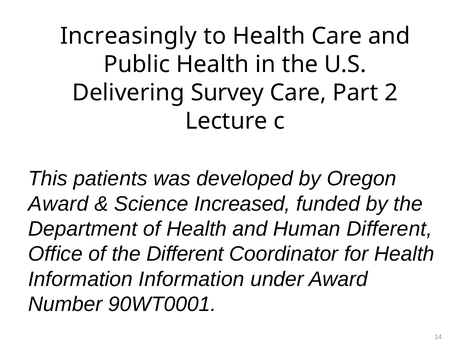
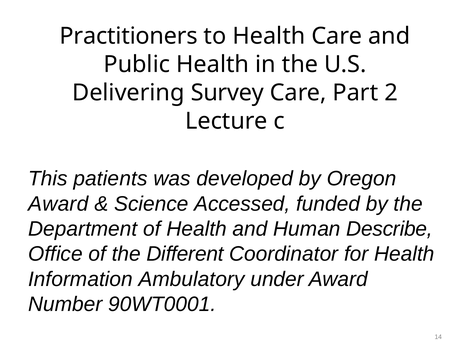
Increasingly: Increasingly -> Practitioners (129, 36)
Increased: Increased -> Accessed (242, 204)
Human Different: Different -> Describe (389, 229)
Information Information: Information -> Ambulatory (192, 279)
